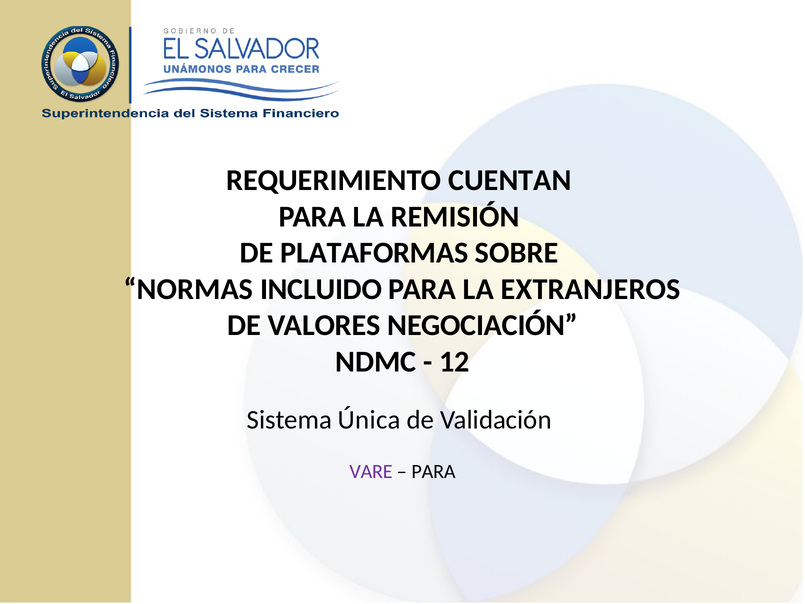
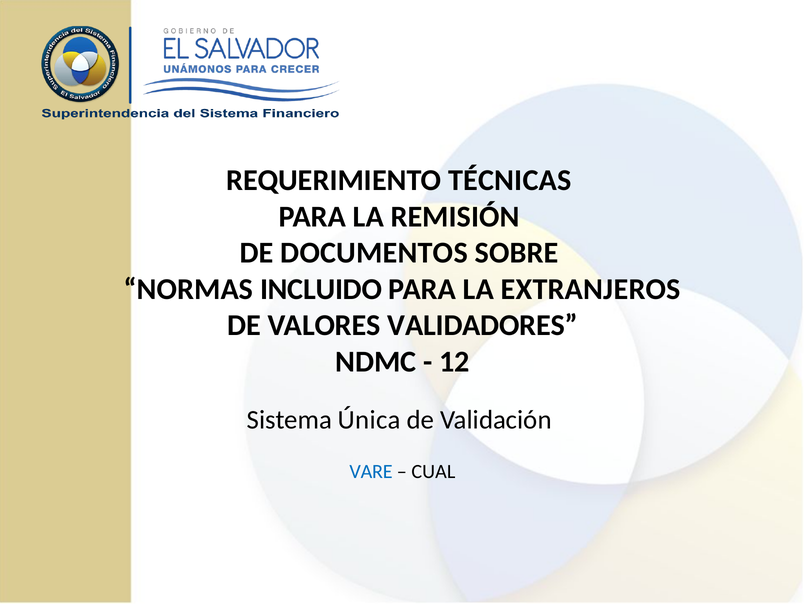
CUENTAN: CUENTAN -> TÉCNICAS (510, 180)
PLATAFORMAS: PLATAFORMAS -> DOCUMENTOS (374, 253)
NEGOCIACIÓN: NEGOCIACIÓN -> VALIDADORES (483, 325)
VARE colour: purple -> blue (371, 472)
PARA: PARA -> CUAL (433, 472)
